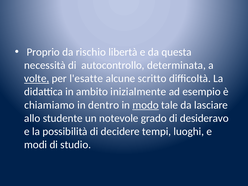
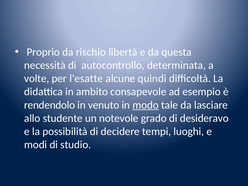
volte underline: present -> none (37, 79)
scritto: scritto -> quindi (152, 79)
inizialmente: inizialmente -> consapevole (138, 92)
chiamiamo: chiamiamo -> rendendolo (50, 105)
dentro: dentro -> venuto (104, 105)
